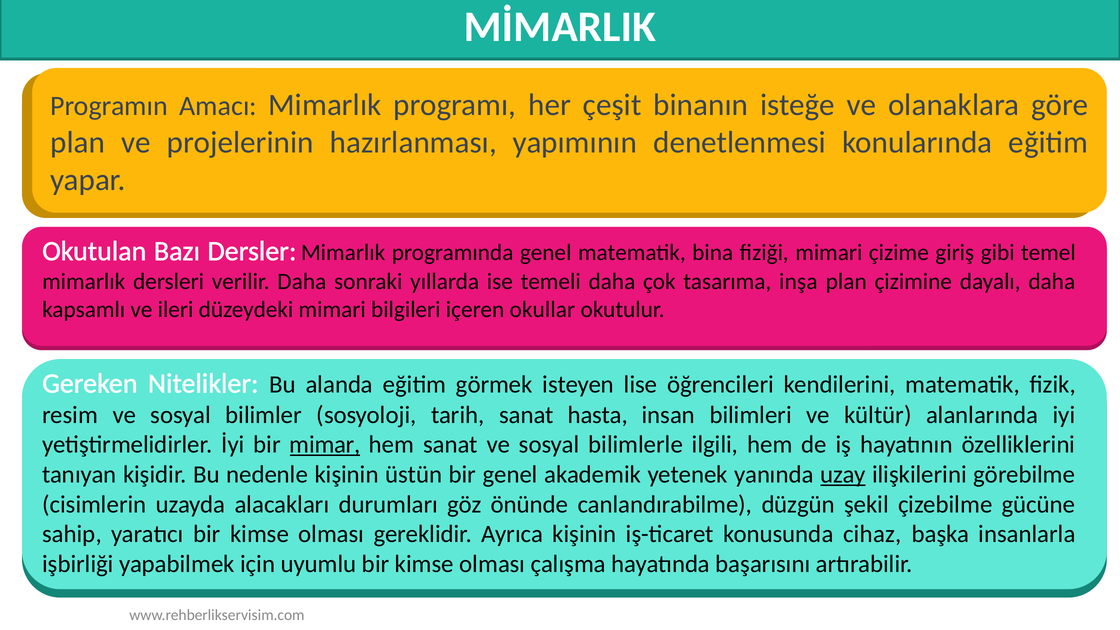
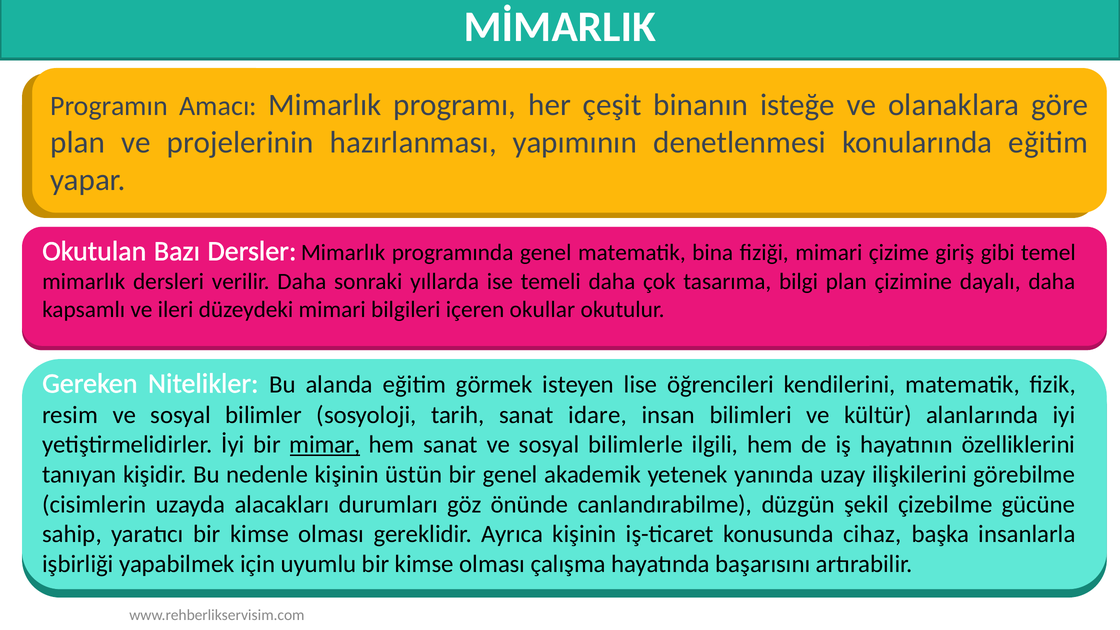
inşa: inşa -> bilgi (798, 282)
hasta: hasta -> idare (598, 415)
uzay underline: present -> none (843, 475)
